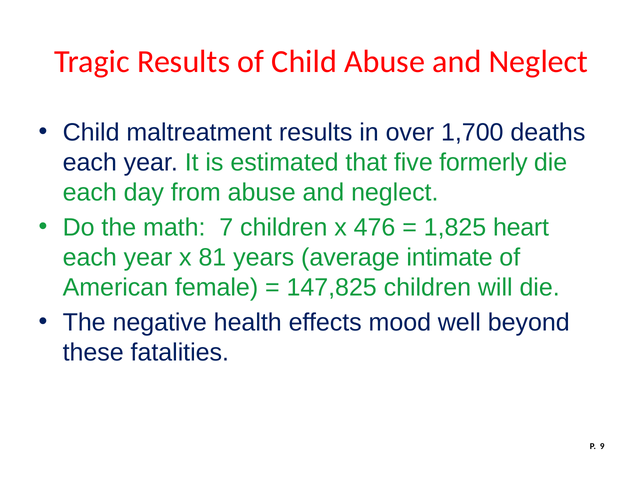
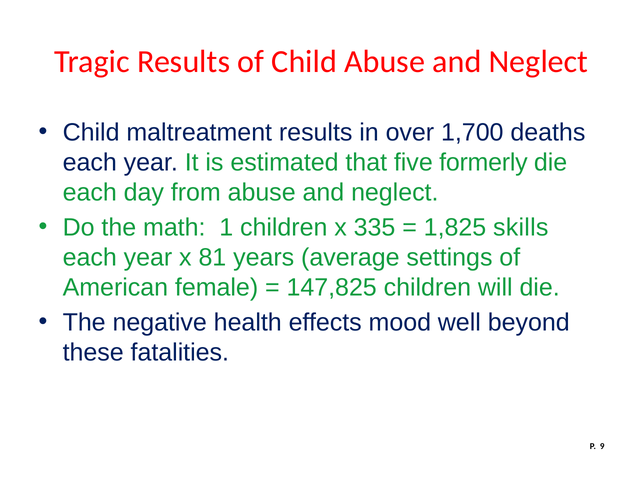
7: 7 -> 1 (226, 228)
476: 476 -> 335 (375, 228)
heart: heart -> skills (521, 228)
intimate: intimate -> settings (449, 258)
